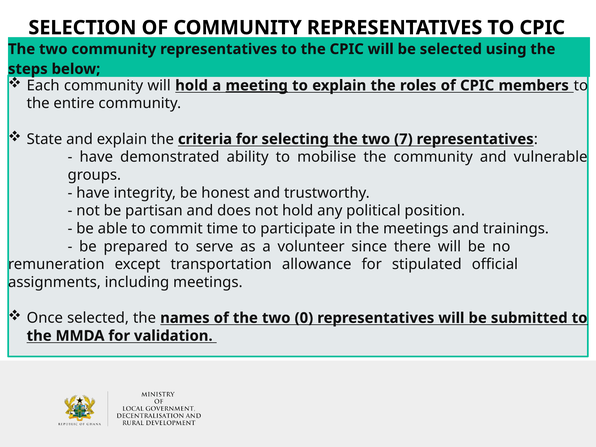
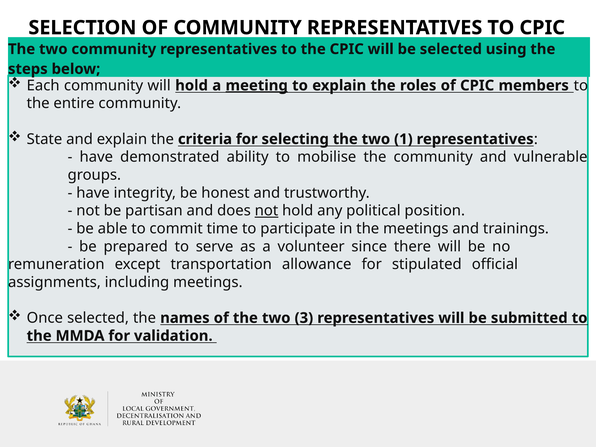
7: 7 -> 1 (403, 139)
not underline: none -> present (266, 211)
0: 0 -> 3 (304, 318)
